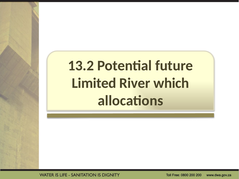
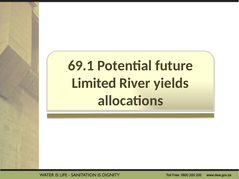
13.2: 13.2 -> 69.1 (81, 66)
which: which -> yields (171, 83)
